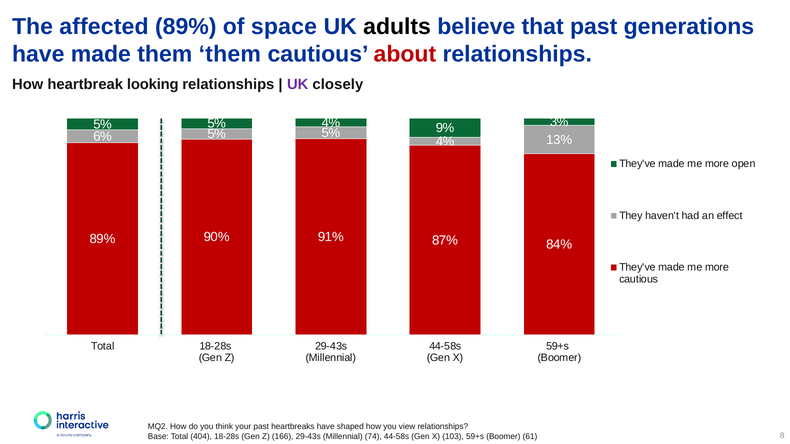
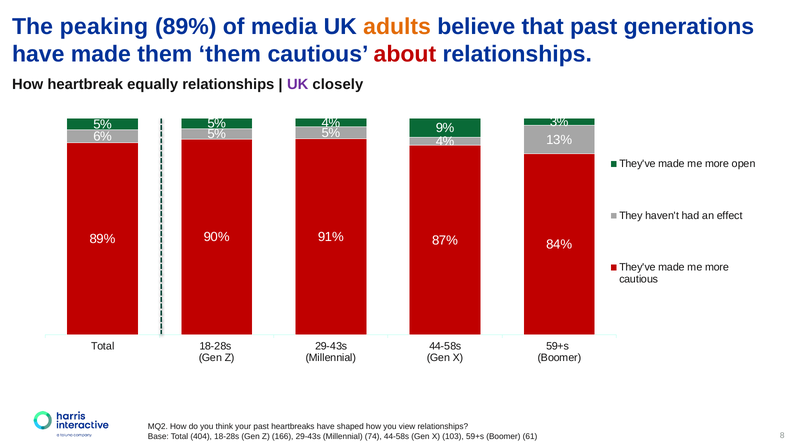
affected: affected -> peaking (104, 27)
space: space -> media (284, 27)
adults colour: black -> orange (397, 27)
looking: looking -> equally (153, 85)
